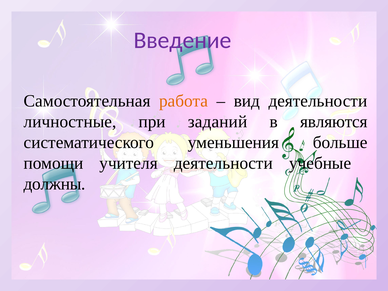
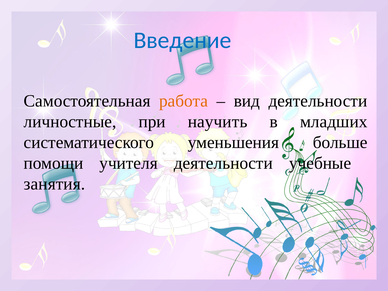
Введение colour: purple -> blue (183, 40)
заданий: заданий -> научить (218, 122)
являются: являются -> младших (334, 122)
должны: должны -> занятия (54, 184)
